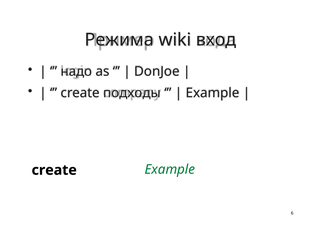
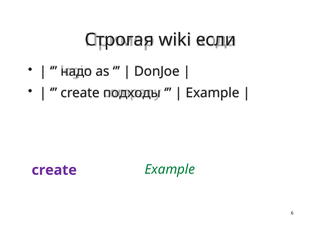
Режима: Режима -> Строгая (119, 40)
вход: вход -> если (216, 40)
create colour: black -> purple (54, 170)
